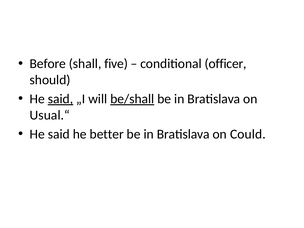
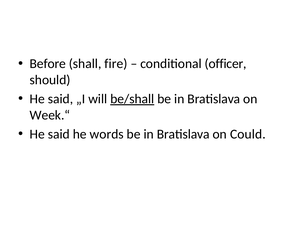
five: five -> fire (116, 64)
said underline: present -> none (60, 99)
Usual.“: Usual.“ -> Week.“ (50, 115)
better: better -> words (107, 134)
